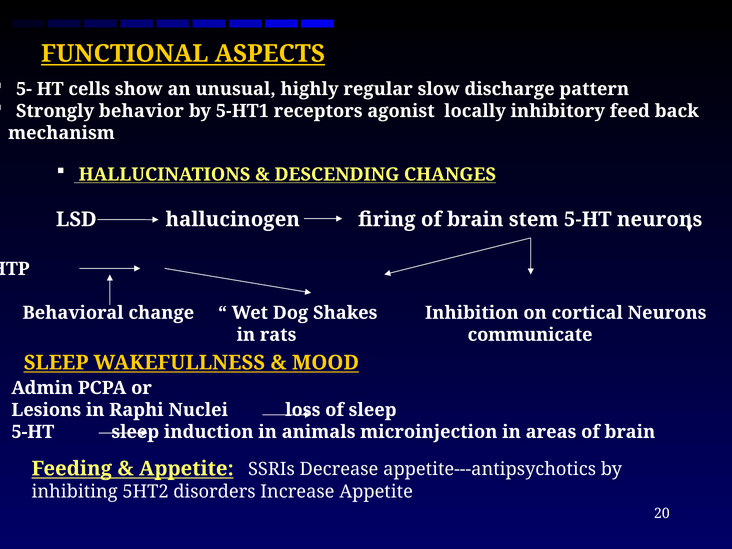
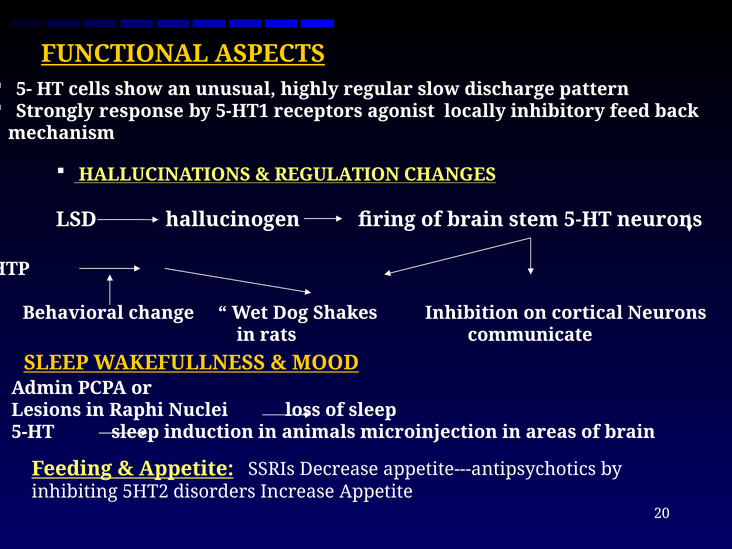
behavior: behavior -> response (141, 111)
DESCENDING: DESCENDING -> REGULATION (337, 174)
